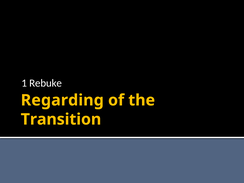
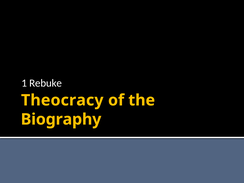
Regarding: Regarding -> Theocracy (62, 100)
Transition: Transition -> Biography (61, 119)
